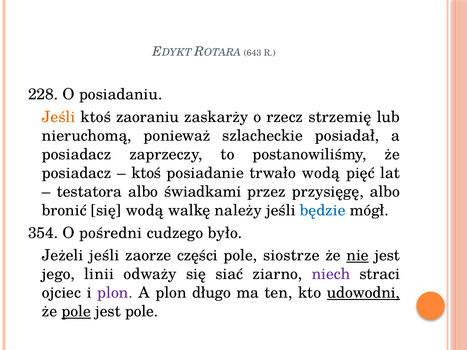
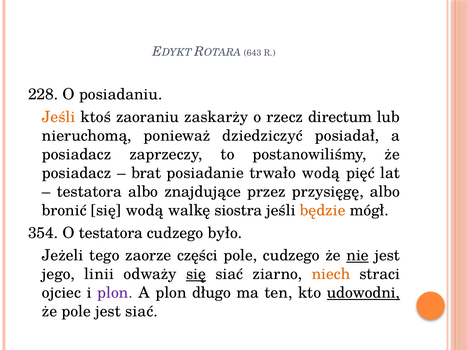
strzemię: strzemię -> directum (340, 117)
szlacheckie: szlacheckie -> dziedziczyć (263, 136)
ktoś: ktoś -> brat (146, 173)
świadkami: świadkami -> znajdujące (203, 192)
należy: należy -> siostra (238, 210)
będzie colour: blue -> orange (323, 210)
O pośredni: pośredni -> testatora (111, 233)
Jeżeli jeśli: jeśli -> tego (104, 256)
pole siostrze: siostrze -> cudzego (291, 256)
się underline: none -> present (196, 274)
niech colour: purple -> orange (331, 274)
pole underline: present -> none (76, 312)
jest pole: pole -> siać (141, 312)
